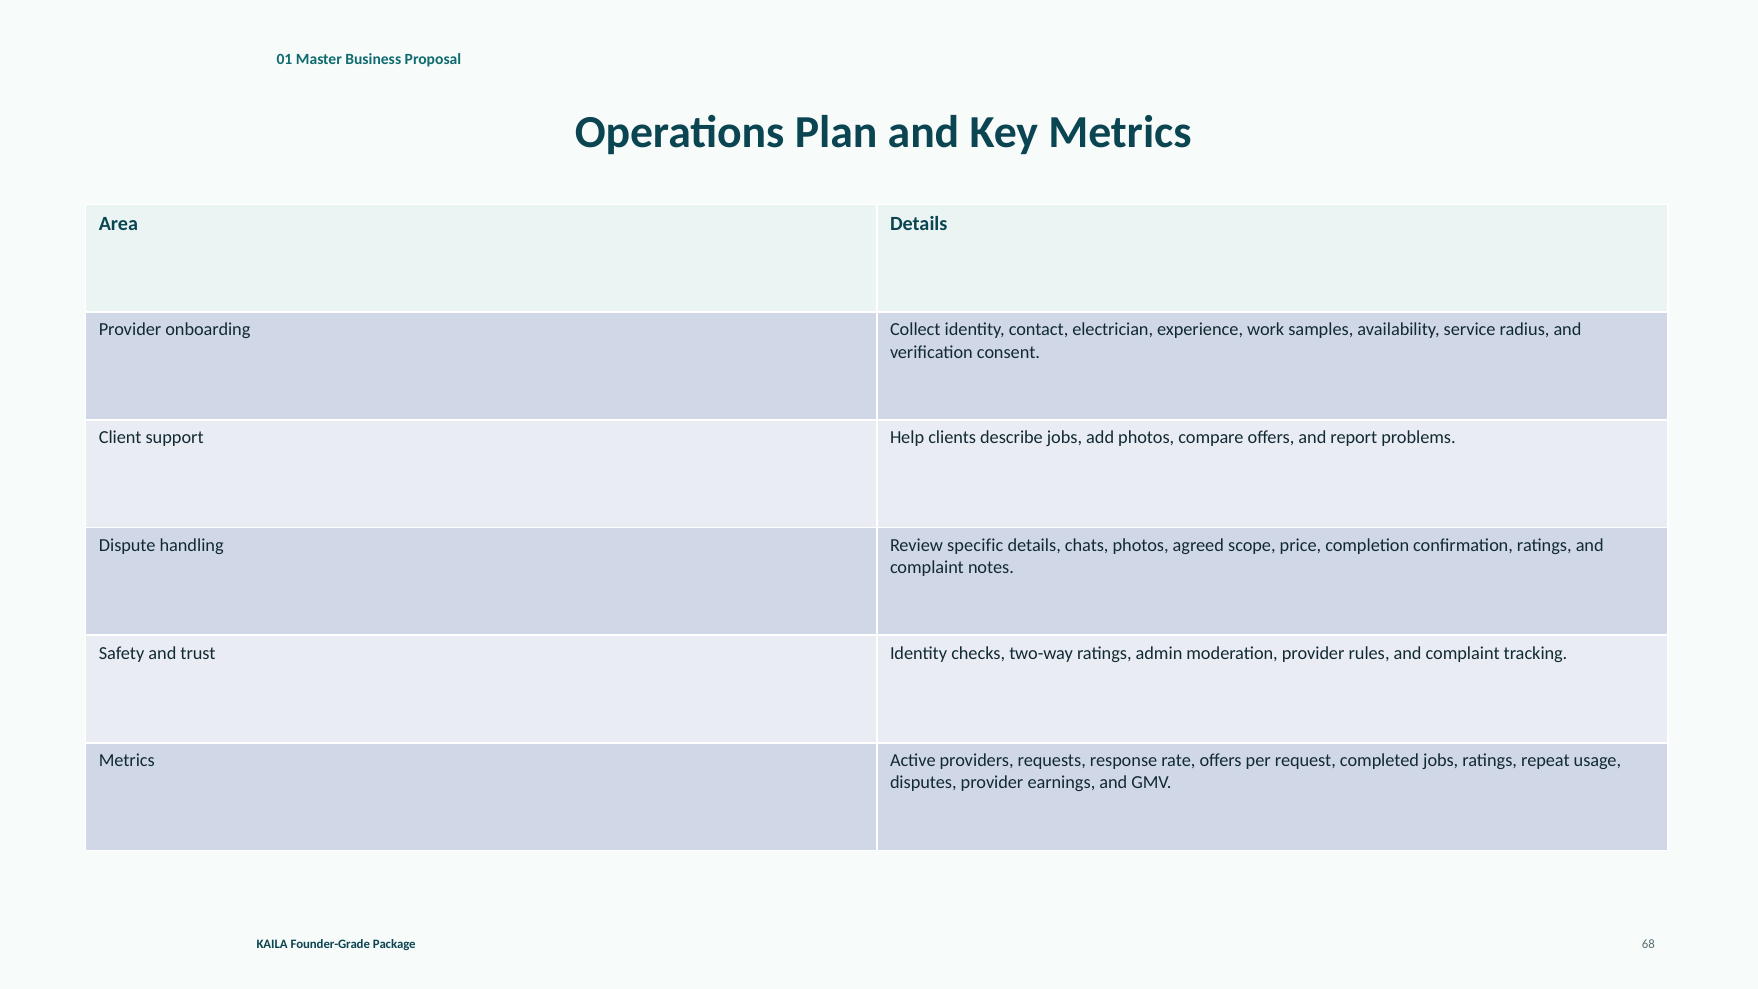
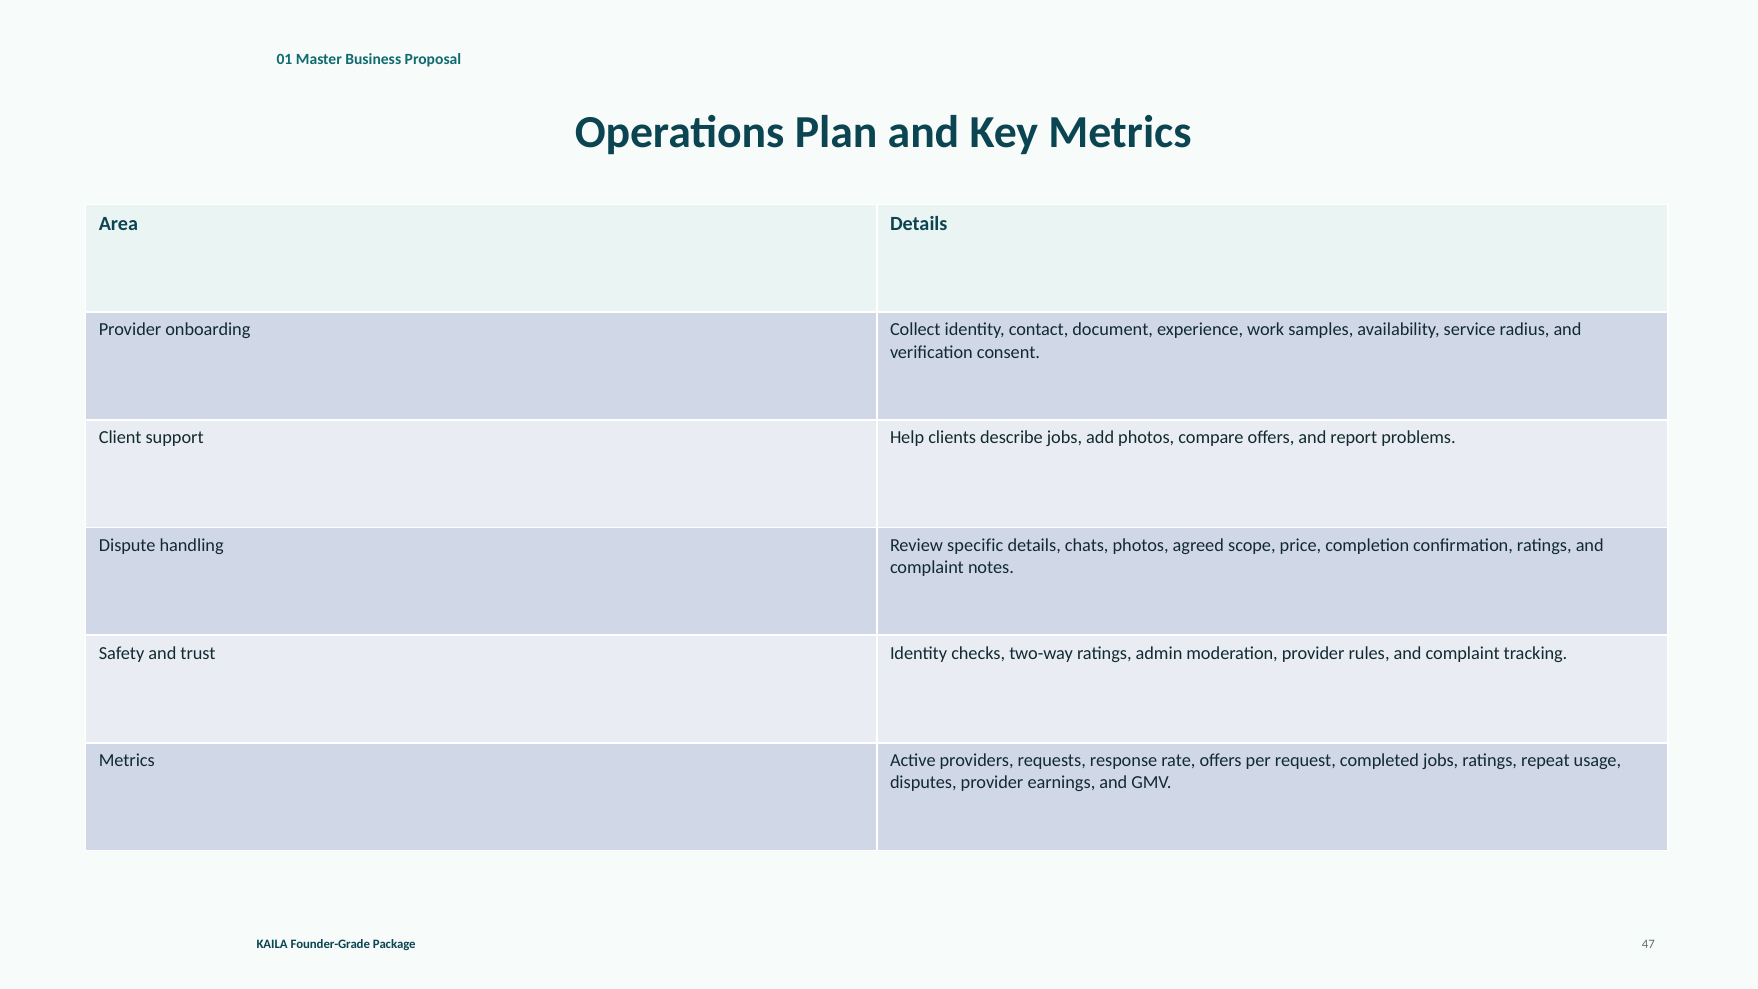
electrician: electrician -> document (1113, 330)
68: 68 -> 47 (1648, 945)
